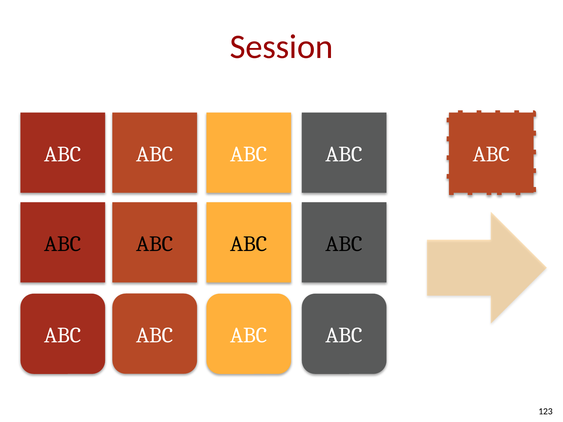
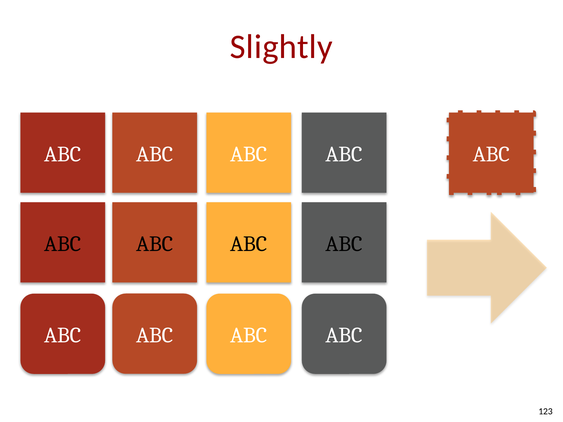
Session: Session -> Slightly (281, 47)
